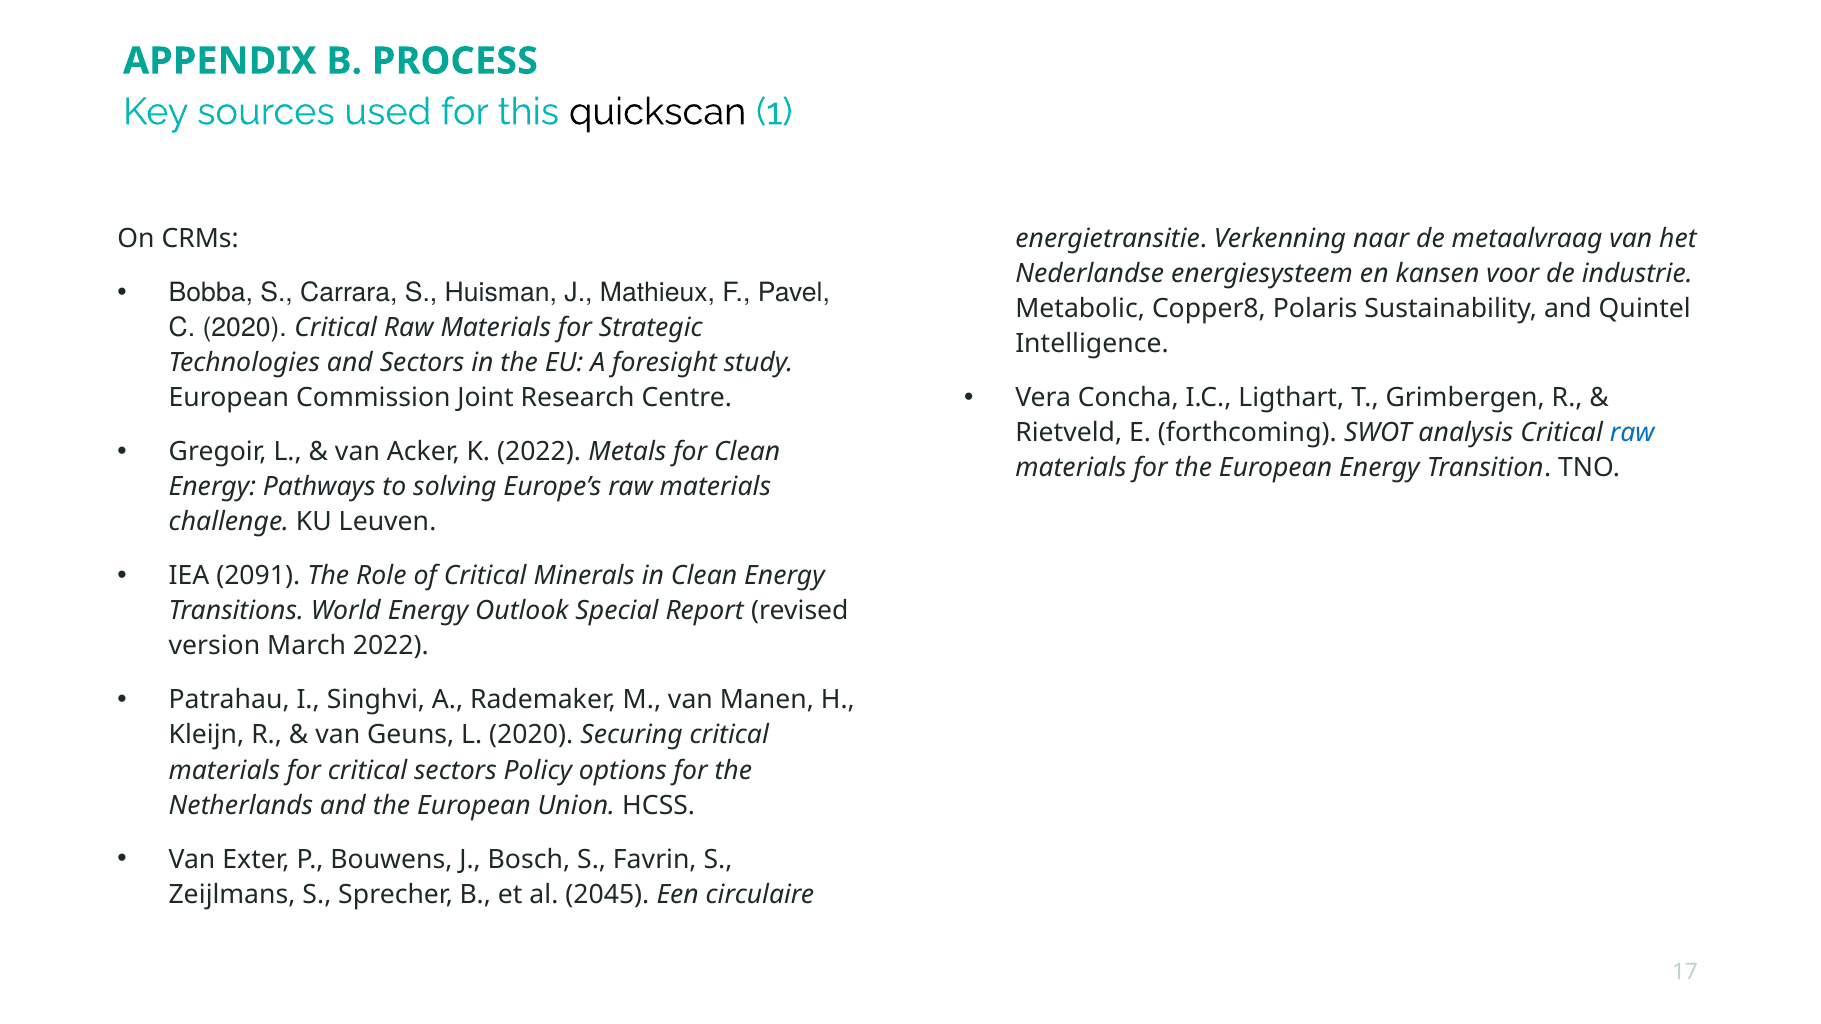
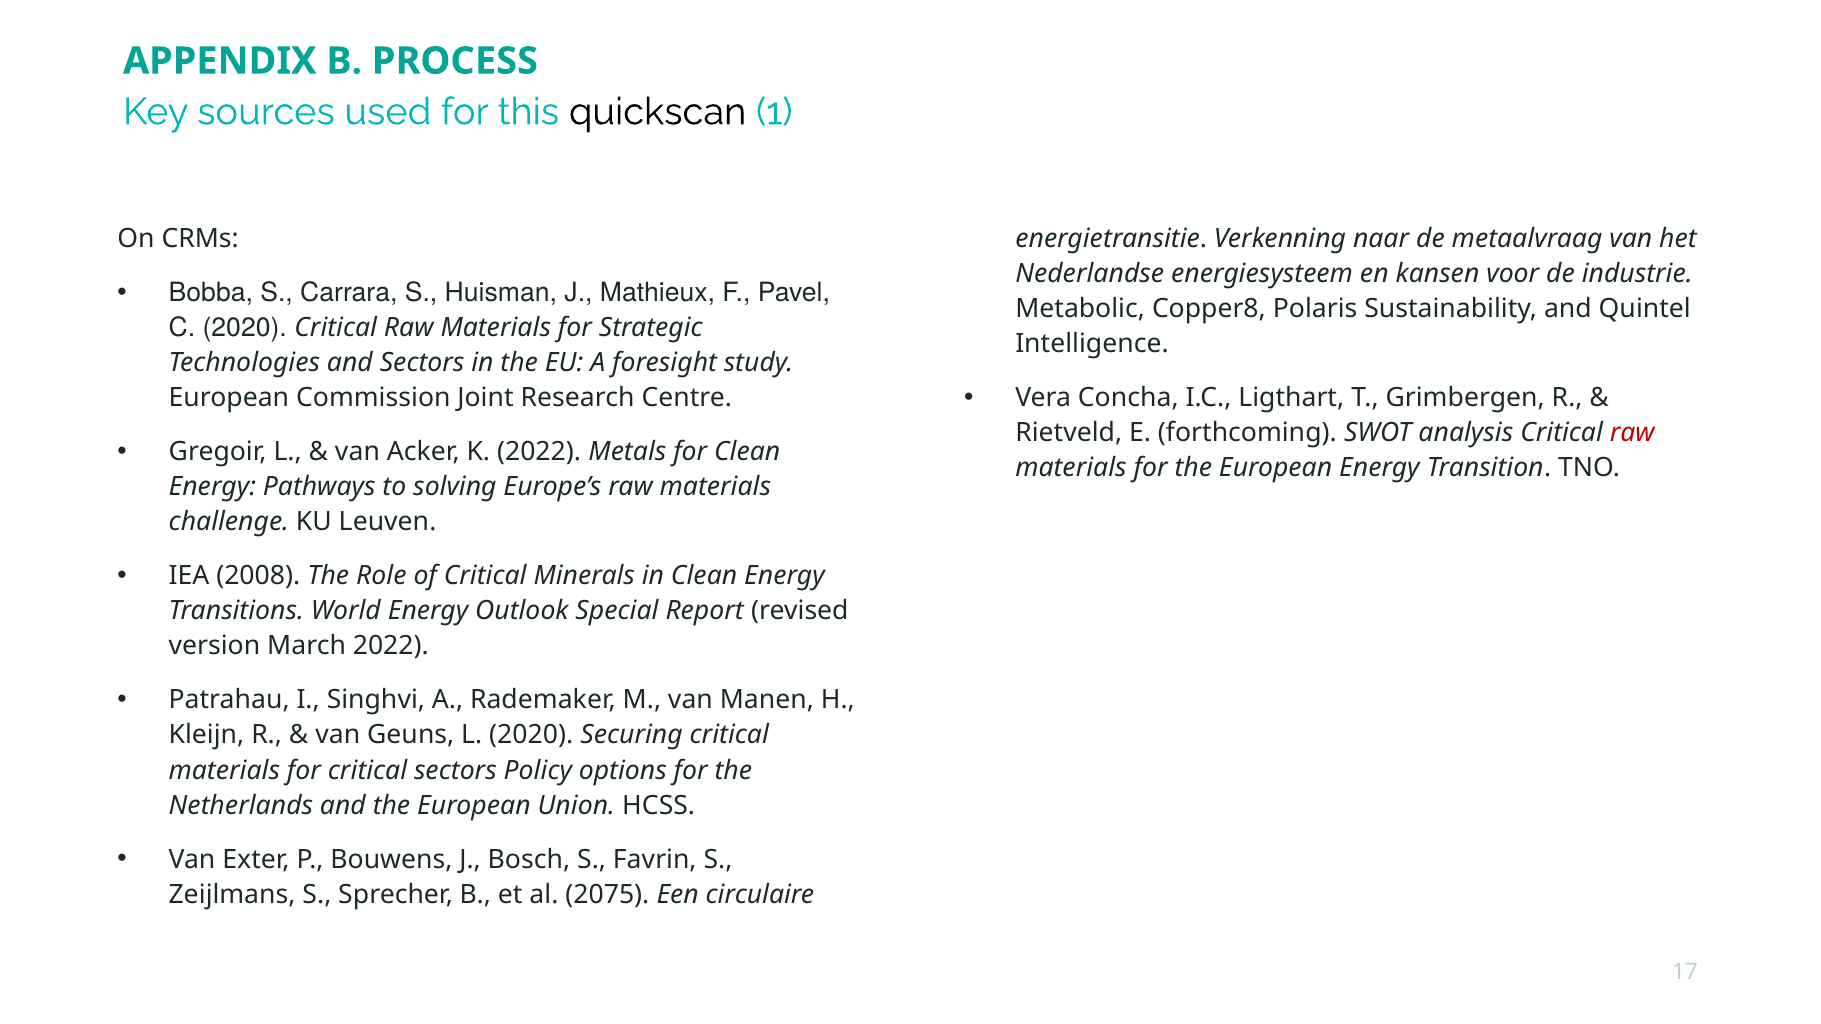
raw colour: blue -> red (1632, 433)
2091: 2091 -> 2008 (258, 576)
2045: 2045 -> 2075 (607, 895)
